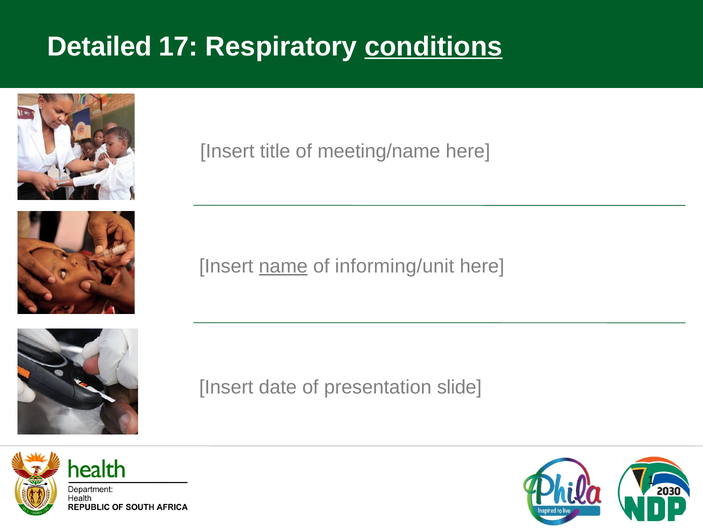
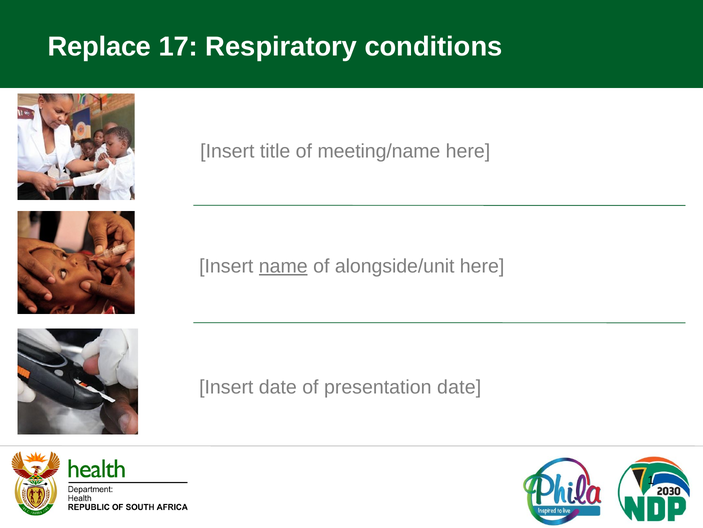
Detailed: Detailed -> Replace (100, 46)
conditions underline: present -> none (434, 46)
informing/unit: informing/unit -> alongside/unit (395, 266)
presentation slide: slide -> date (459, 387)
